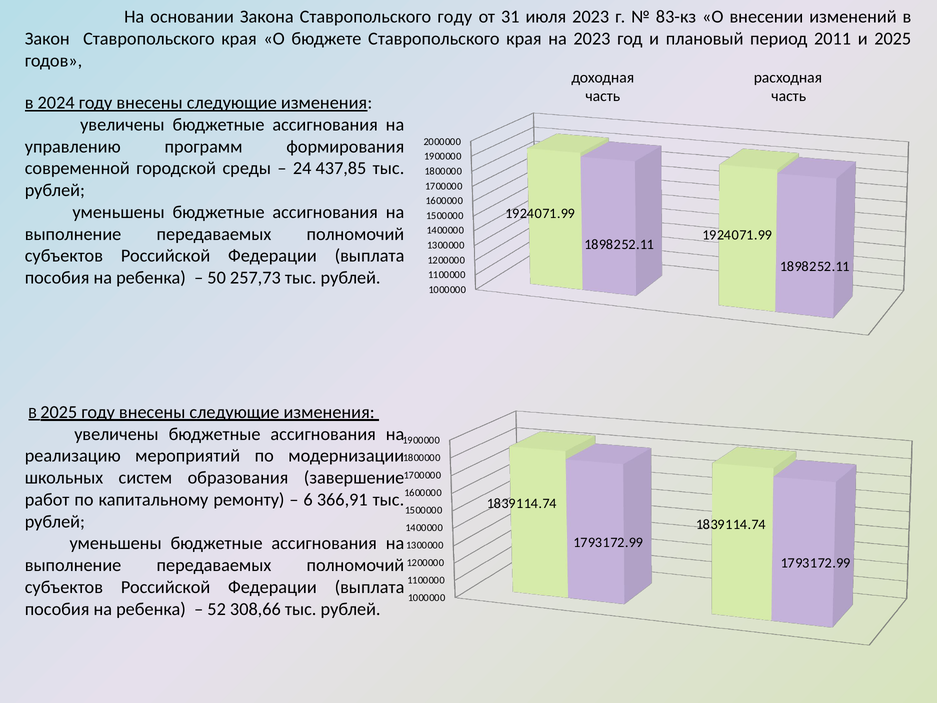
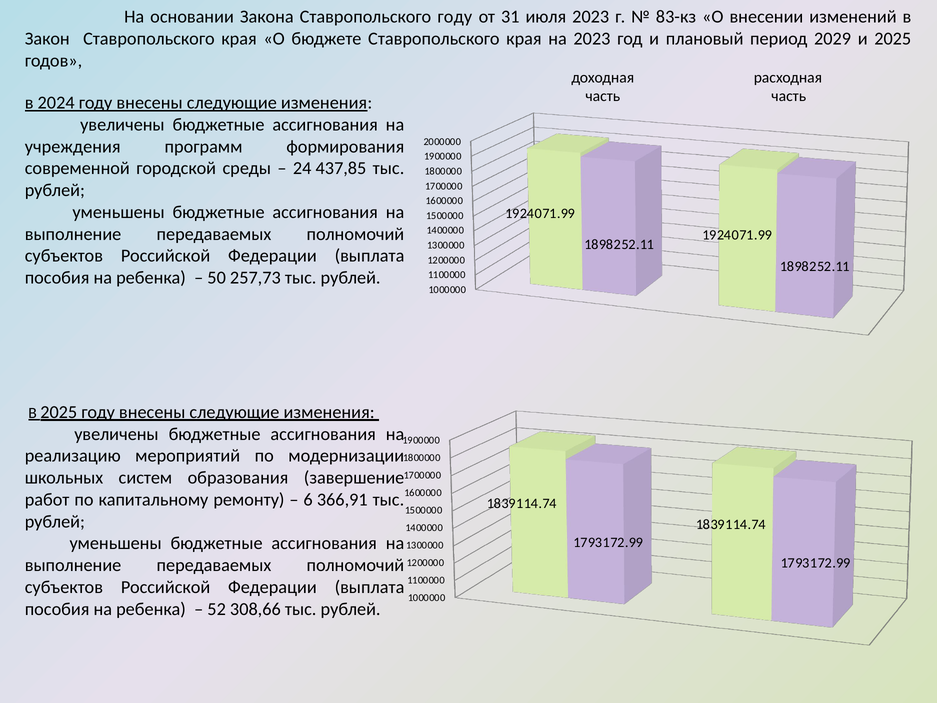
2011: 2011 -> 2029 (833, 39)
управлению: управлению -> учреждения (73, 146)
